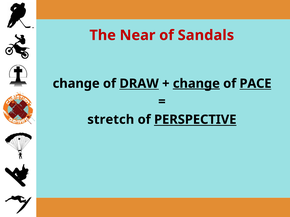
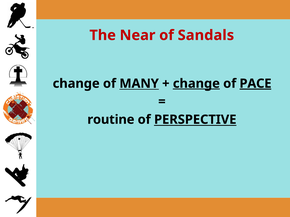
DRAW: DRAW -> MANY (139, 84)
PACE underline: none -> present (255, 84)
stretch: stretch -> routine (111, 120)
